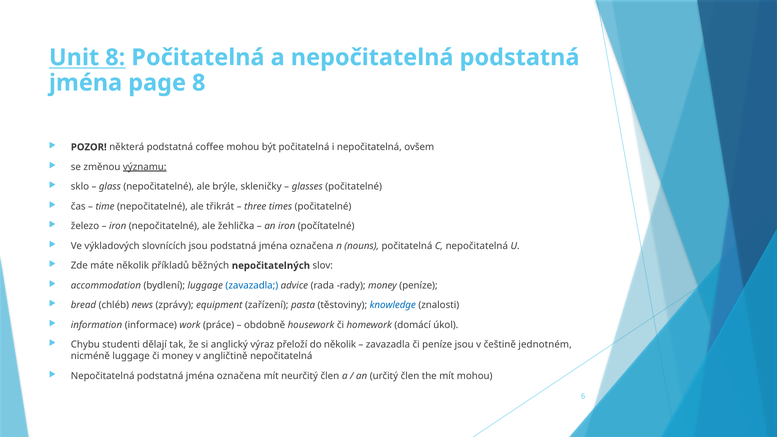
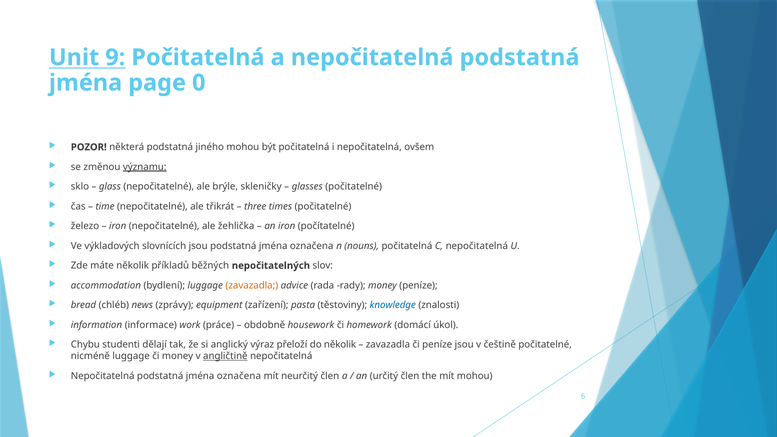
Unit 8: 8 -> 9 (115, 57)
page 8: 8 -> 0 (199, 83)
coffee: coffee -> jiného (210, 147)
zavazadla colour: blue -> orange (252, 285)
češtině jednotném: jednotném -> počitatelné (545, 345)
angličtině underline: none -> present (225, 356)
